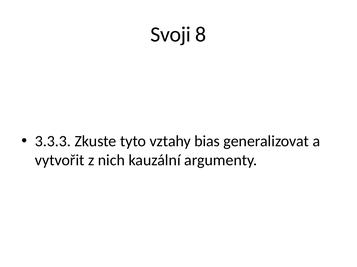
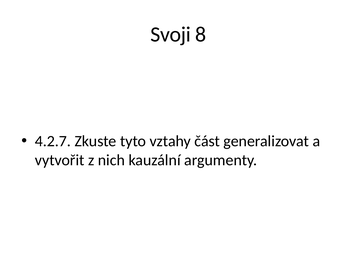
3.3.3: 3.3.3 -> 4.2.7 (53, 142)
bias: bias -> část (207, 142)
